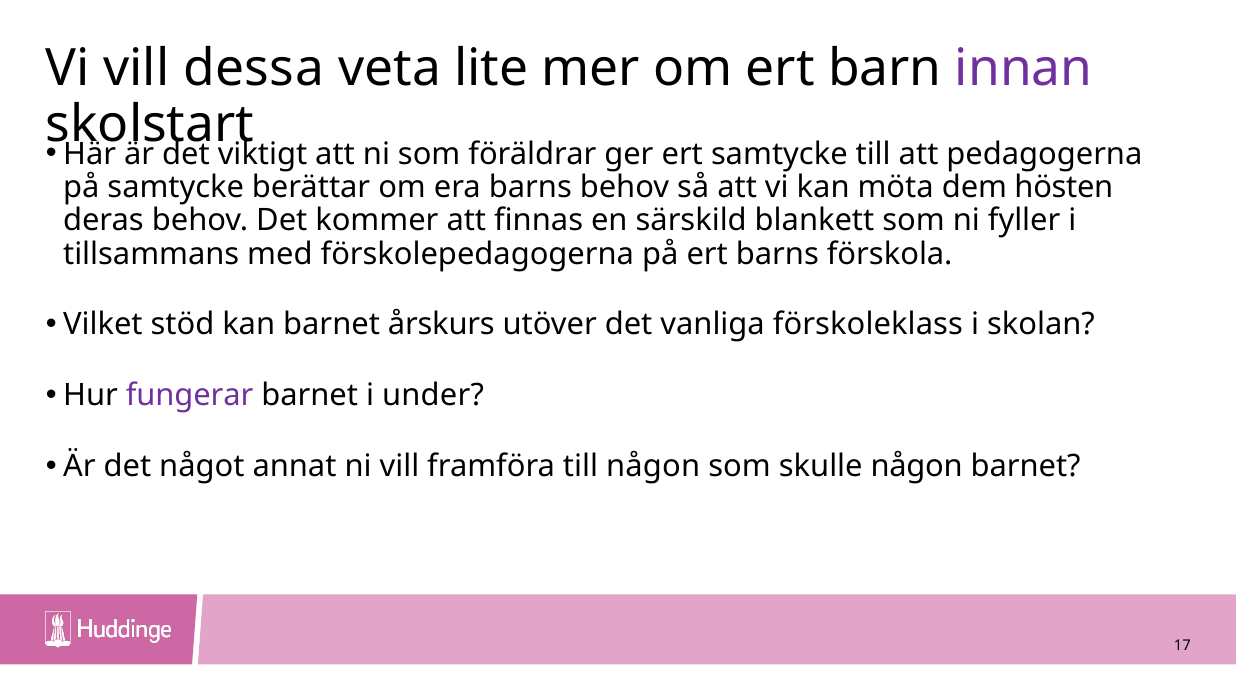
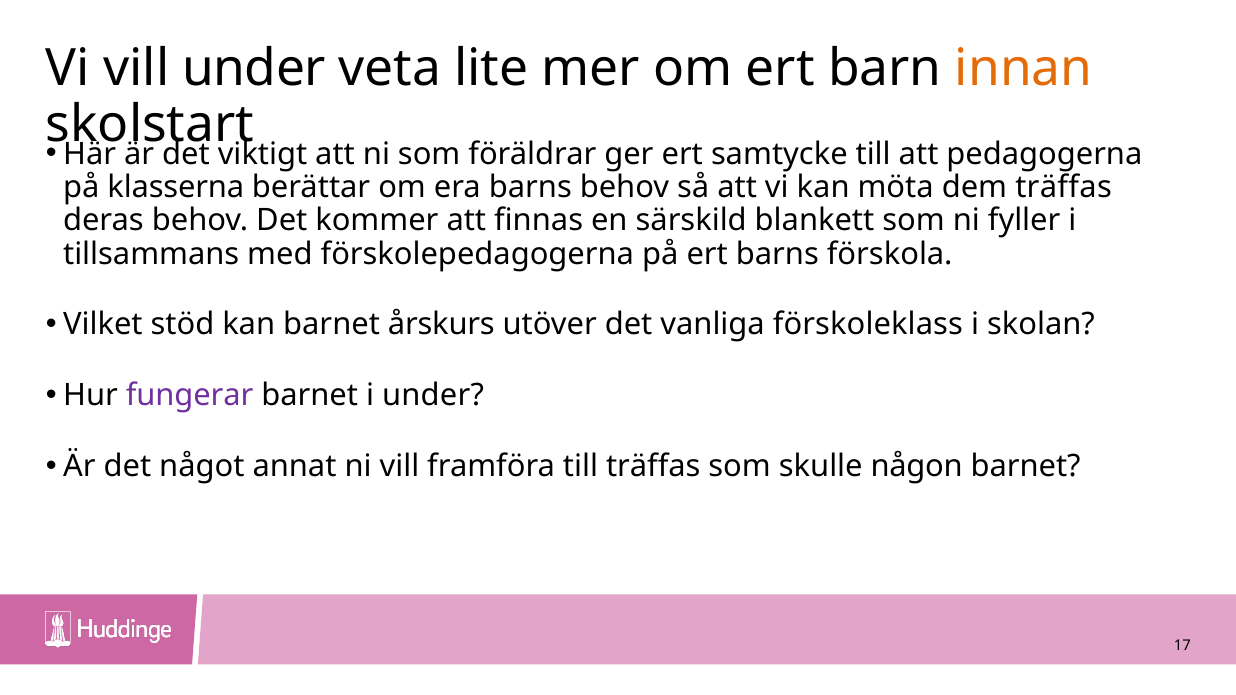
vill dessa: dessa -> under (254, 69)
innan colour: purple -> orange (1024, 69)
på samtycke: samtycke -> klasserna (176, 187)
dem hösten: hösten -> träffas (1064, 187)
till någon: någon -> träffas (653, 466)
